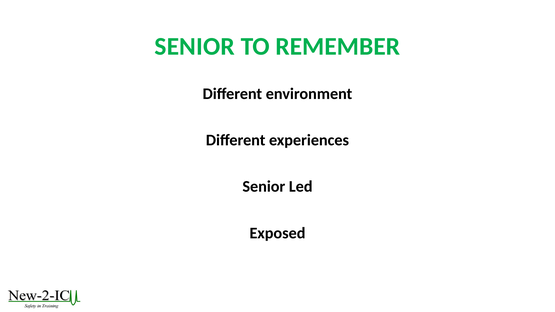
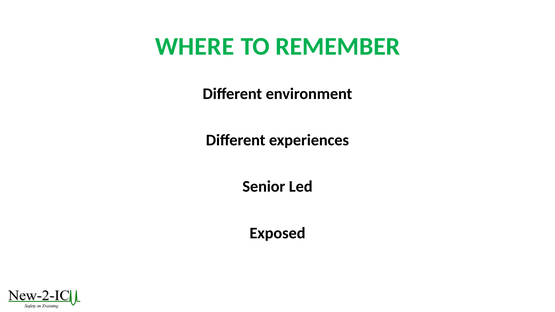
SENIOR: SENIOR -> WHERE (195, 47)
